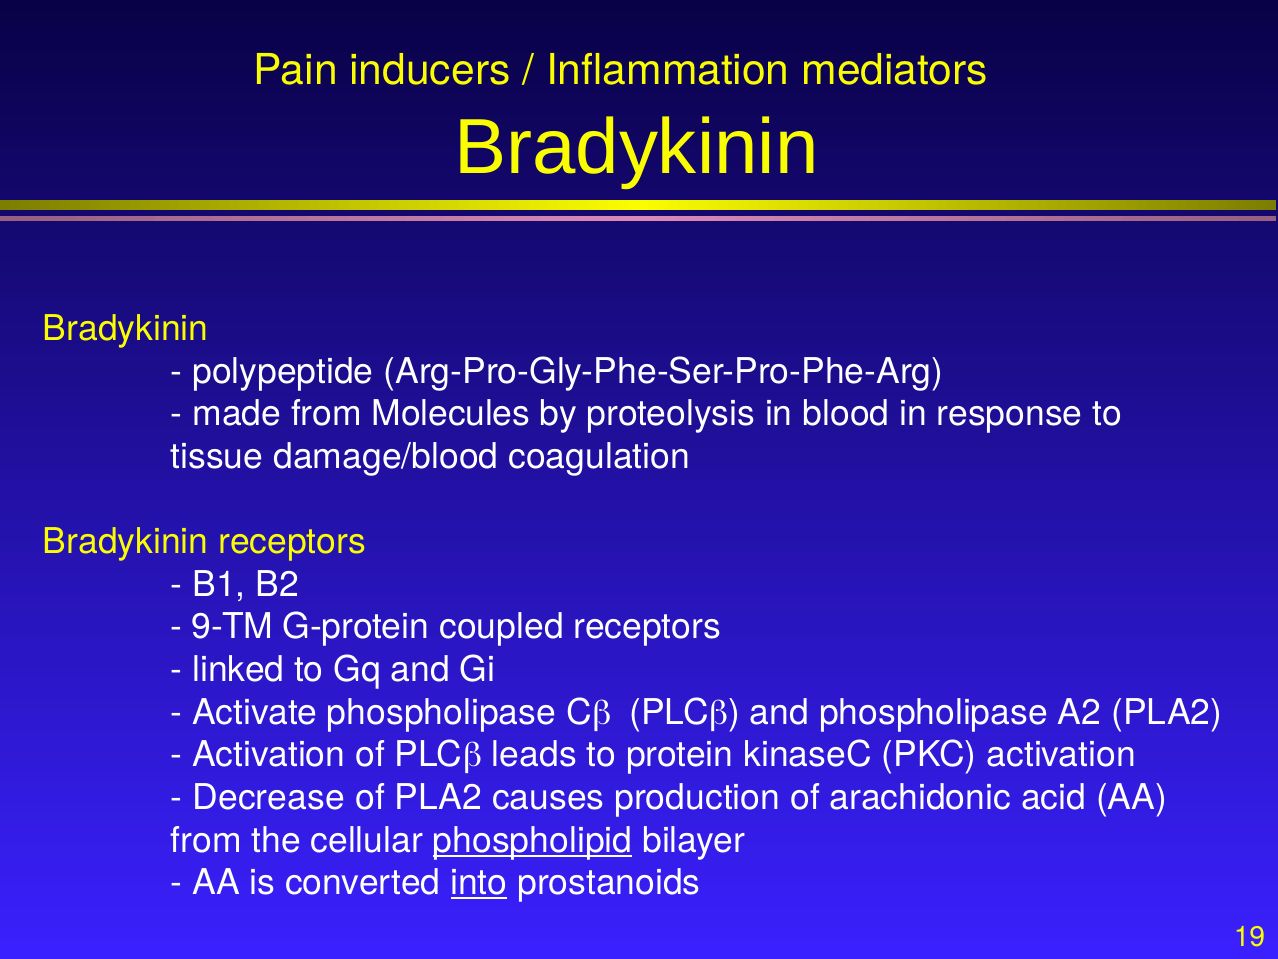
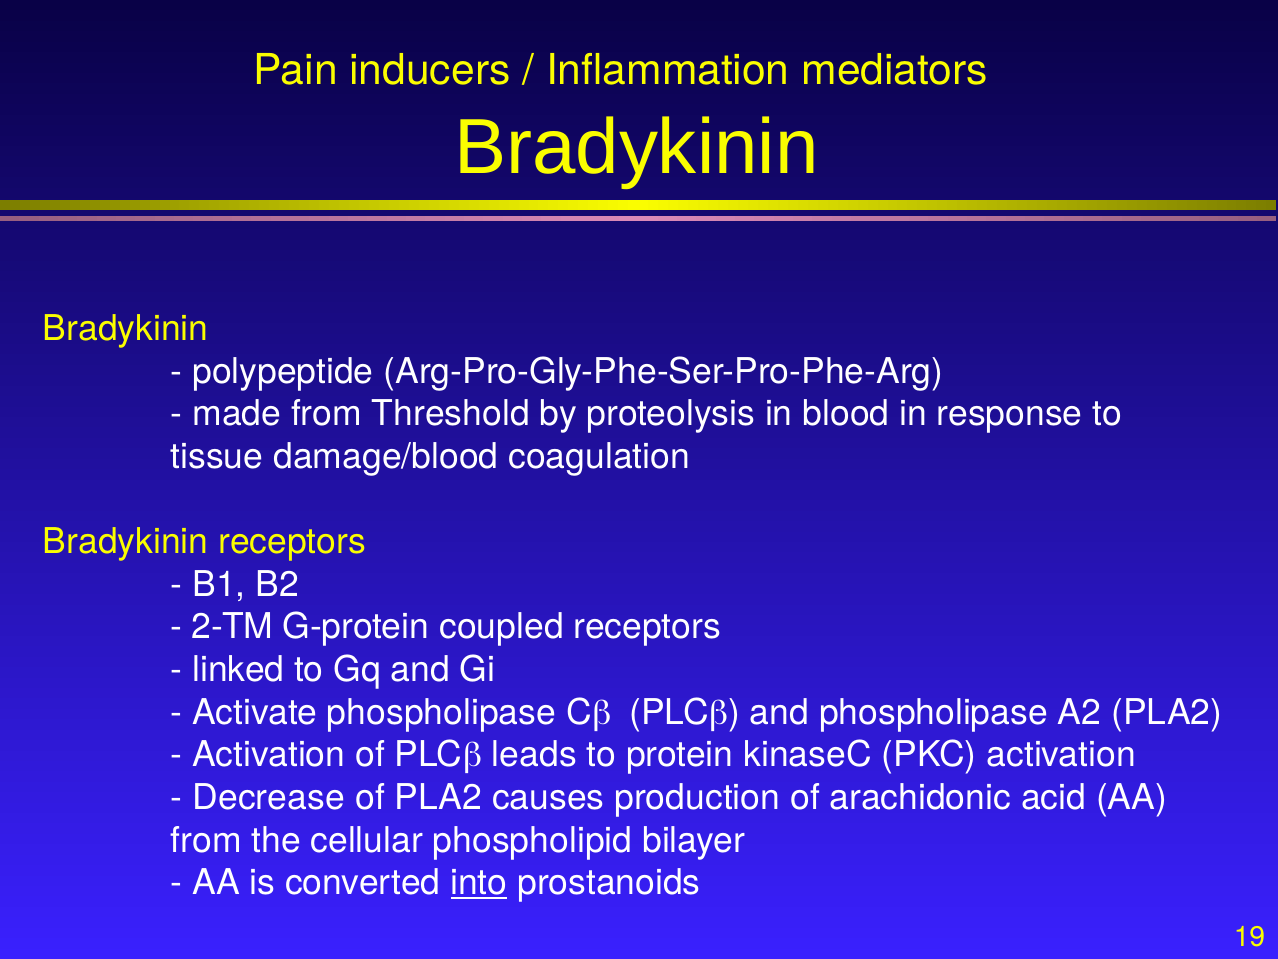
Molecules: Molecules -> Threshold (451, 414)
9-TM: 9-TM -> 2-TM (233, 627)
phospholipid underline: present -> none (533, 840)
